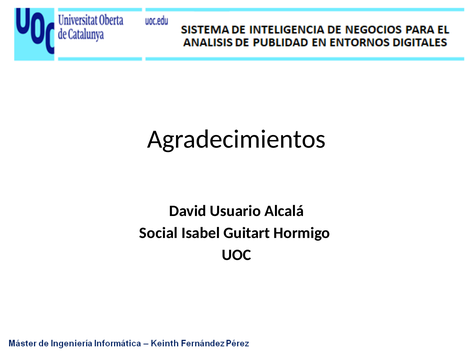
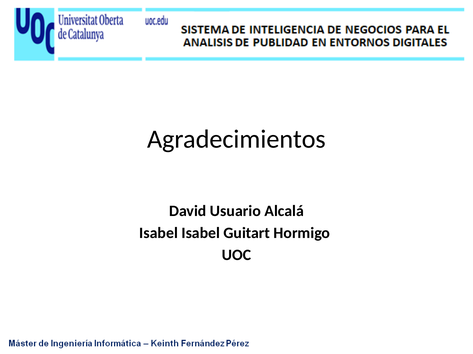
Social: Social -> Isabel (159, 233)
